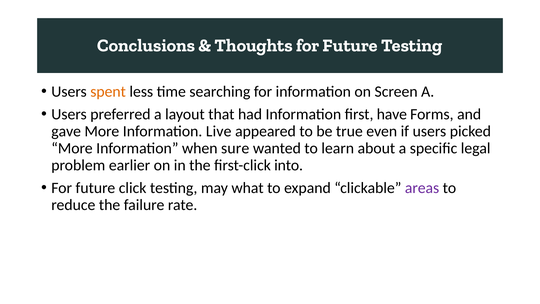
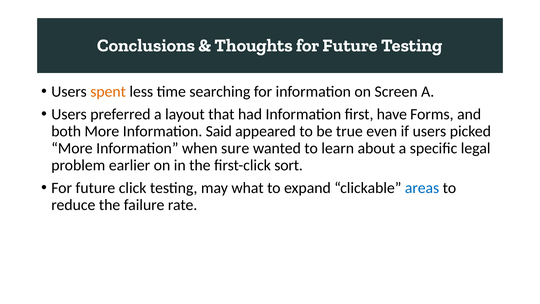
gave: gave -> both (66, 131)
Live: Live -> Said (219, 131)
into: into -> sort (289, 165)
areas colour: purple -> blue (422, 188)
